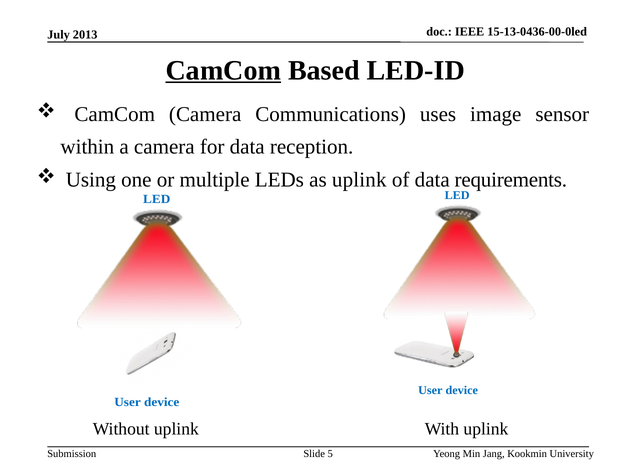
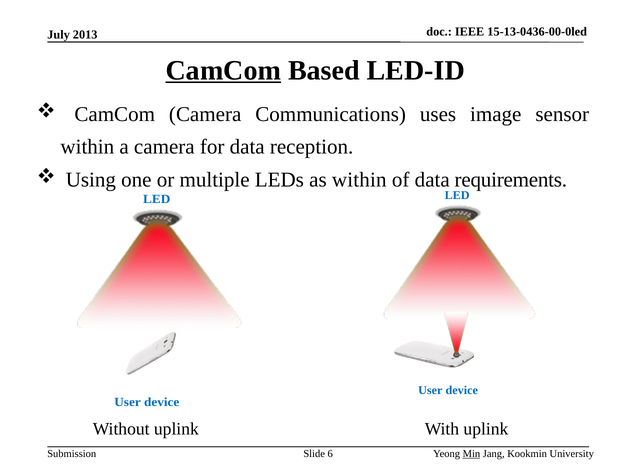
as uplink: uplink -> within (359, 180)
5: 5 -> 6 (330, 454)
Min underline: none -> present (471, 454)
